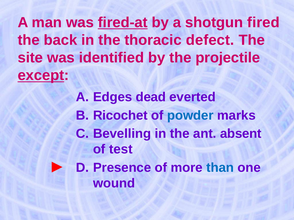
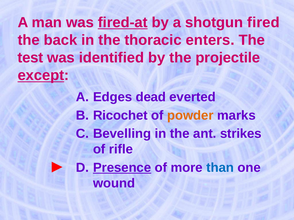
defect: defect -> enters (210, 40)
site: site -> test (30, 58)
powder colour: blue -> orange (190, 116)
absent: absent -> strikes (241, 134)
test: test -> rifle (121, 150)
Presence underline: none -> present (122, 168)
